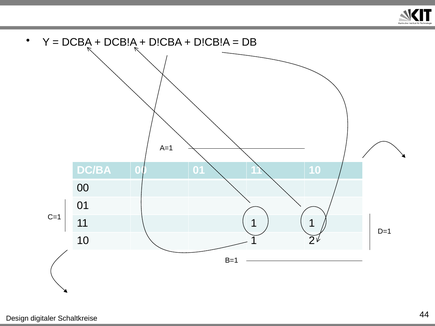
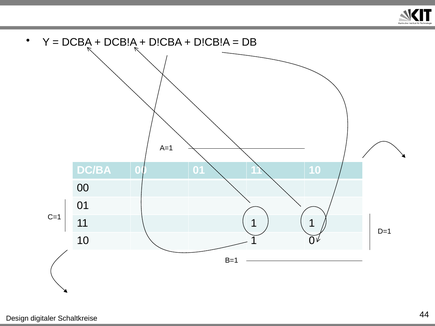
2: 2 -> 0 (312, 241)
